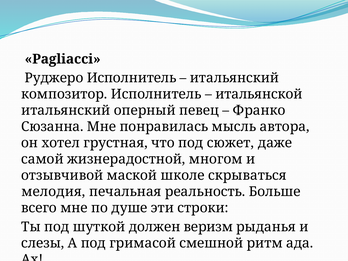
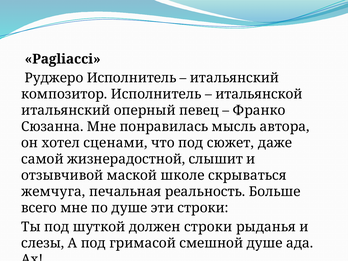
грустная: грустная -> сценами (115, 143)
многом: многом -> слышит (216, 159)
мелодия: мелодия -> жемчуга (53, 192)
должен веризм: веризм -> строки (208, 227)
смешной ритм: ритм -> душе (265, 243)
